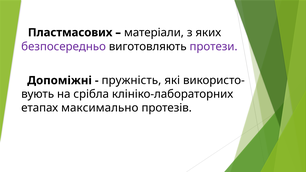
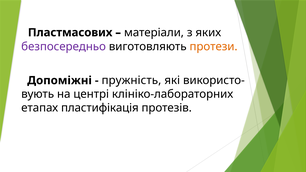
протези colour: purple -> orange (214, 47)
срібла: срібла -> центрі (91, 94)
максимально: максимально -> пластифікація (100, 108)
